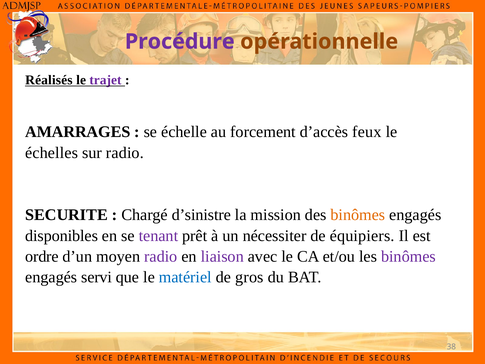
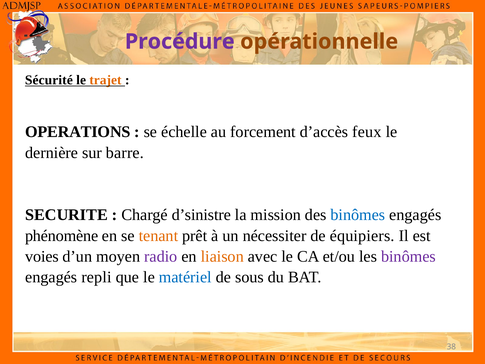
Réalisés: Réalisés -> Sécurité (49, 80)
trajet colour: purple -> orange (105, 80)
AMARRAGES: AMARRAGES -> OPERATIONS (78, 132)
échelles: échelles -> dernière (52, 153)
sur radio: radio -> barre (125, 153)
binômes colour: orange -> blue (358, 215)
disponibles: disponibles -> phénomène (62, 236)
tenant colour: purple -> orange (158, 236)
ordre: ordre -> voies (42, 256)
liaison colour: purple -> orange (222, 256)
servi: servi -> repli (96, 277)
gros: gros -> sous (249, 277)
